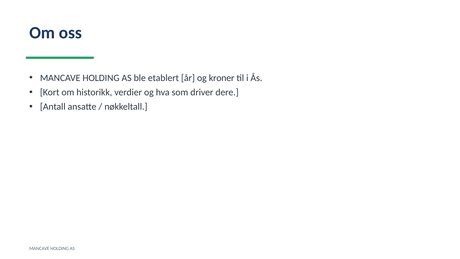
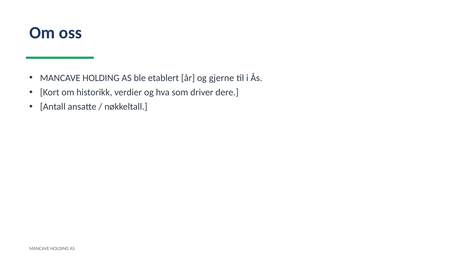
kroner: kroner -> gjerne (222, 78)
